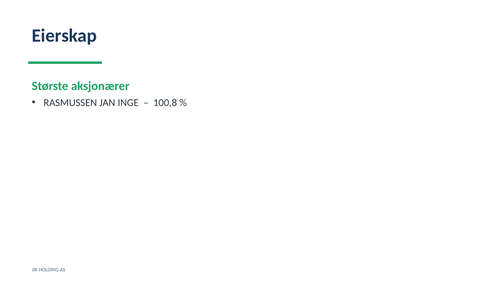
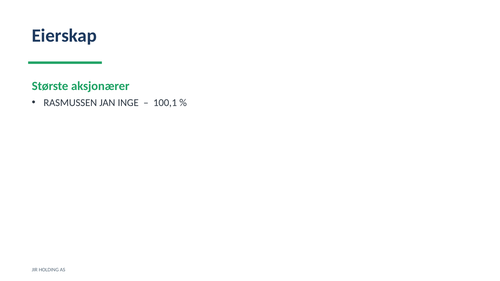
100,8: 100,8 -> 100,1 (165, 103)
